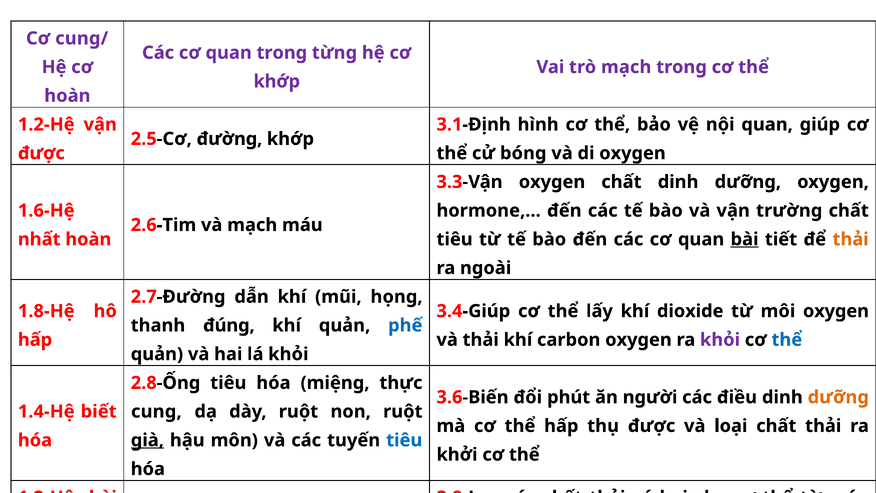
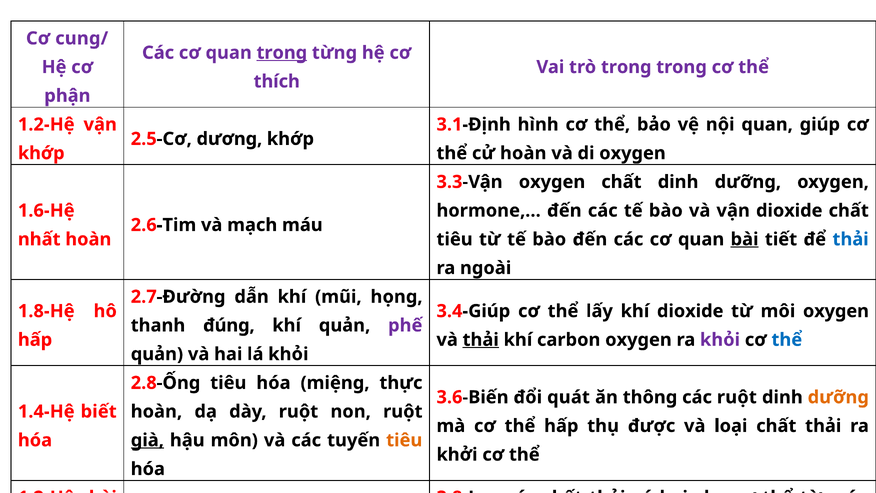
trong underline: none -> present (282, 53)
trò mạch: mạch -> trong (626, 67)
khớp: khớp -> thích (277, 81)
hoàn: hoàn -> phận (67, 96)
đường: đường -> dương (229, 139)
được: được -> khớp (41, 153)
cử bóng: bóng -> hoàn (523, 153)
vận trường: trường -> dioxide (789, 211)
thải colour: orange -> blue (851, 239)
phế colour: blue -> purple (405, 325)
thải underline: none -> present (481, 340)
phút: phút -> quát (569, 397)
người: người -> thông (650, 397)
các điều: điều -> ruột (737, 397)
cung: cung -> hoàn (156, 411)
tiêu colour: blue -> orange (404, 440)
